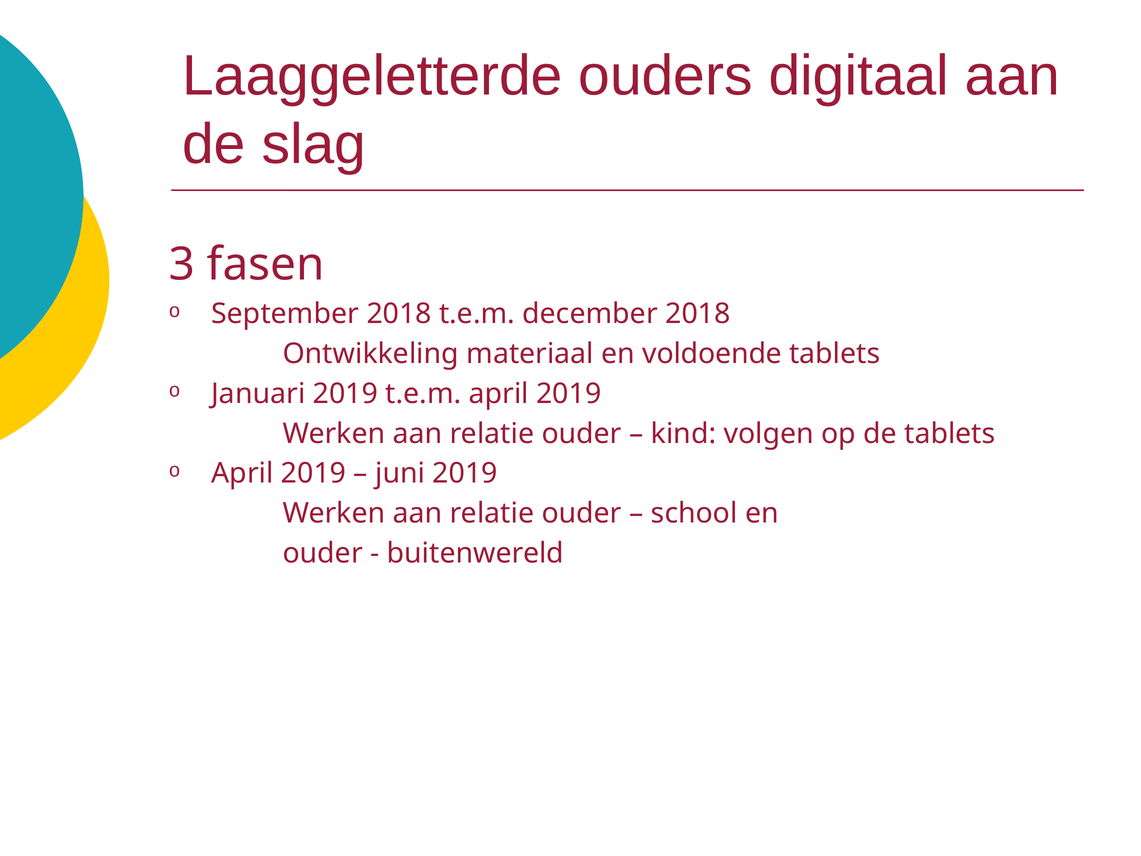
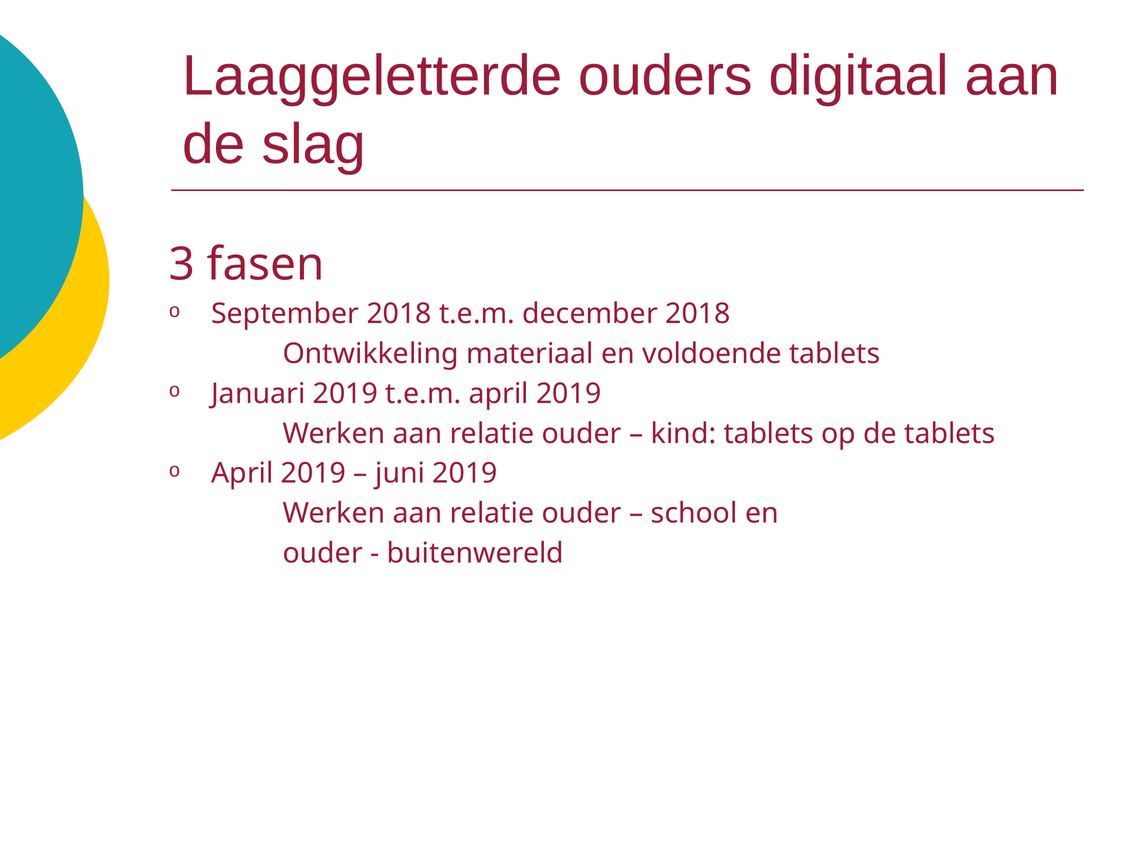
kind volgen: volgen -> tablets (769, 434)
